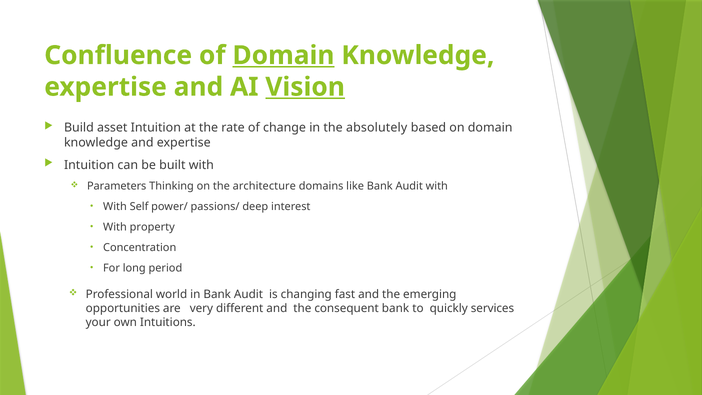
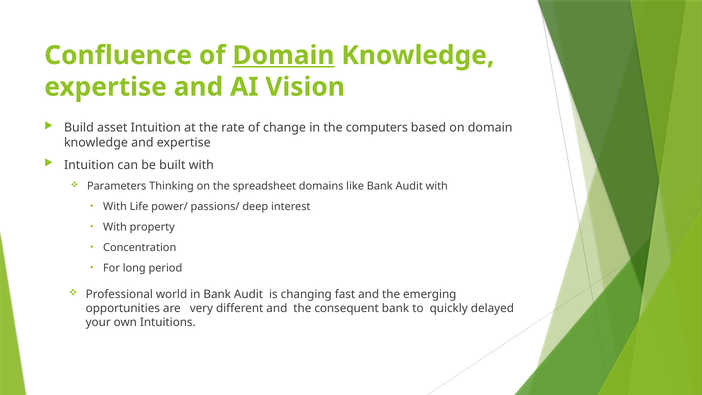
Vision underline: present -> none (305, 87)
absolutely: absolutely -> computers (377, 128)
architecture: architecture -> spreadsheet (264, 186)
Self: Self -> Life (139, 207)
services: services -> delayed (492, 308)
